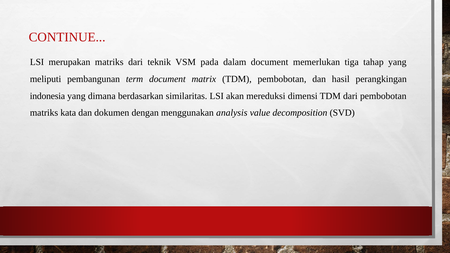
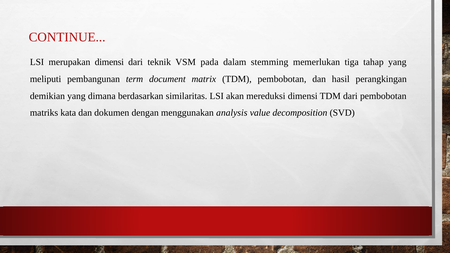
merupakan matriks: matriks -> dimensi (109, 62)
dalam document: document -> stemming (270, 62)
indonesia: indonesia -> demikian (47, 96)
